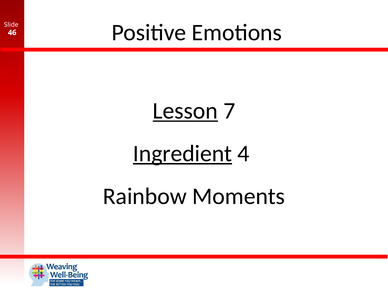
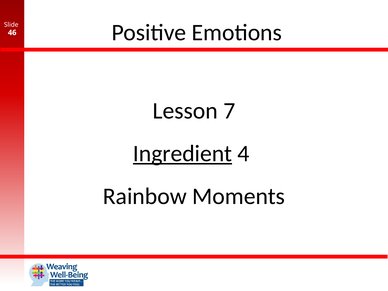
Lesson underline: present -> none (185, 111)
